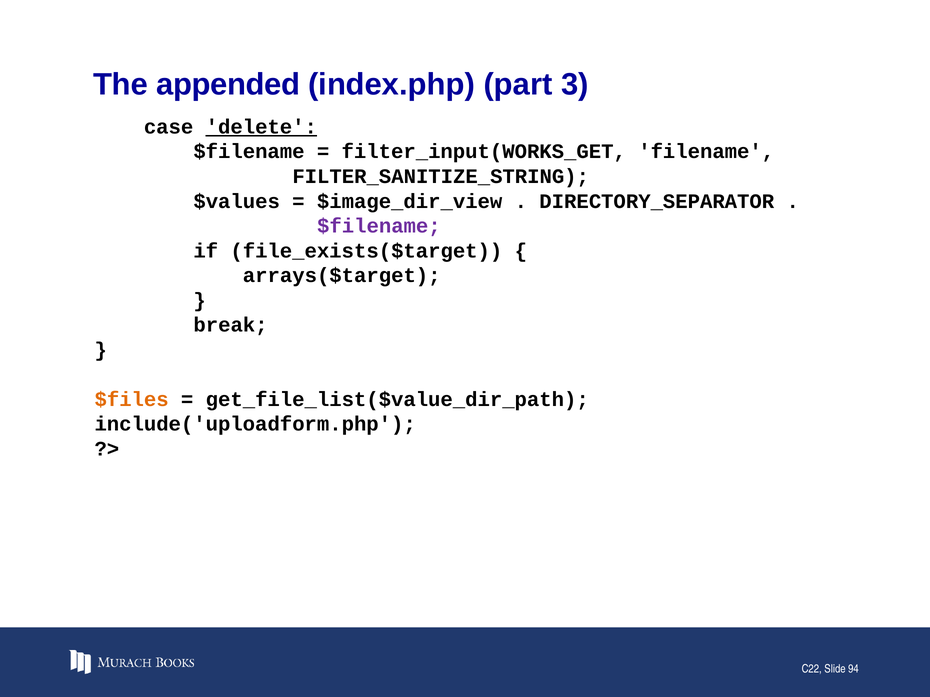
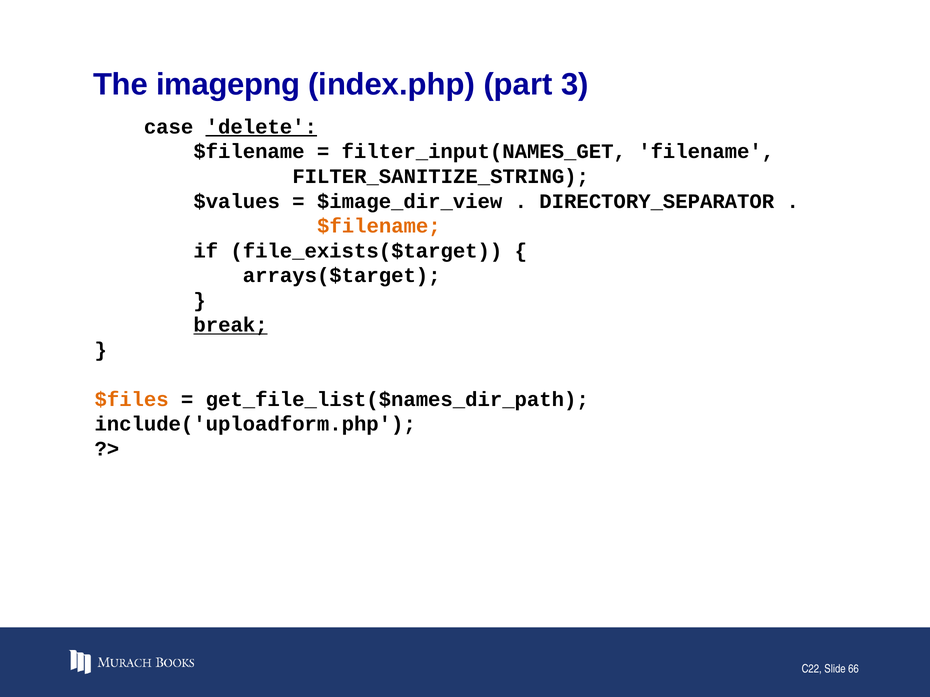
appended: appended -> imagepng (228, 84)
filter_input(WORKS_GET: filter_input(WORKS_GET -> filter_input(NAMES_GET (484, 152)
$filename colour: purple -> orange (379, 226)
break underline: none -> present (231, 325)
get_file_list($value_dir_path: get_file_list($value_dir_path -> get_file_list($names_dir_path (397, 400)
94: 94 -> 66 (853, 669)
